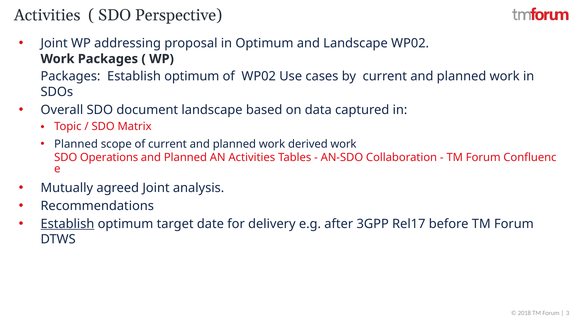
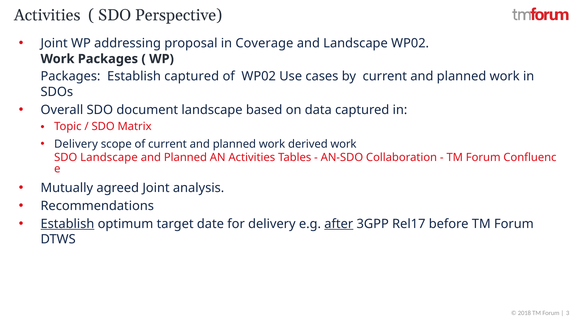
in Optimum: Optimum -> Coverage (264, 43)
optimum: optimum -> captured (192, 76)
Planned: Planned -> Delivery (76, 144)
SDO Operations: Operations -> Landscape (109, 157)
after underline: none -> present (339, 224)
